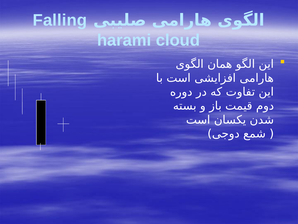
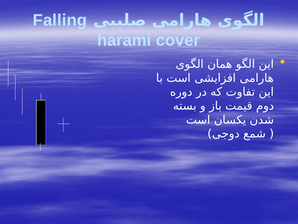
cloud: cloud -> cover (178, 40)
